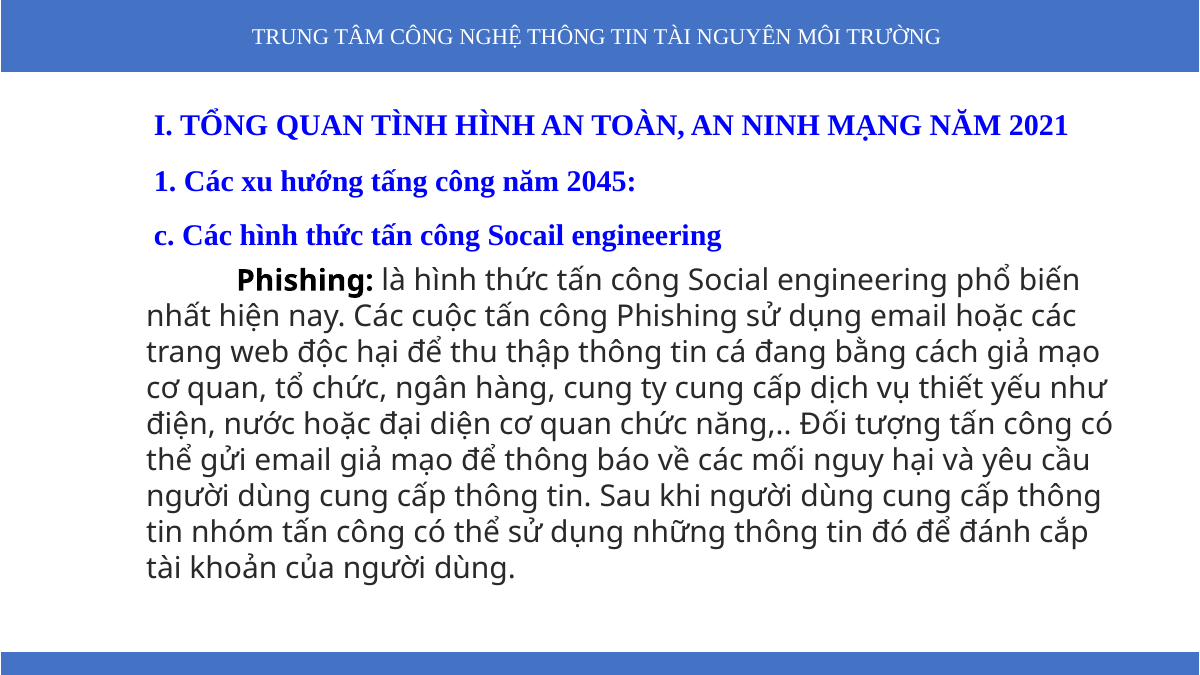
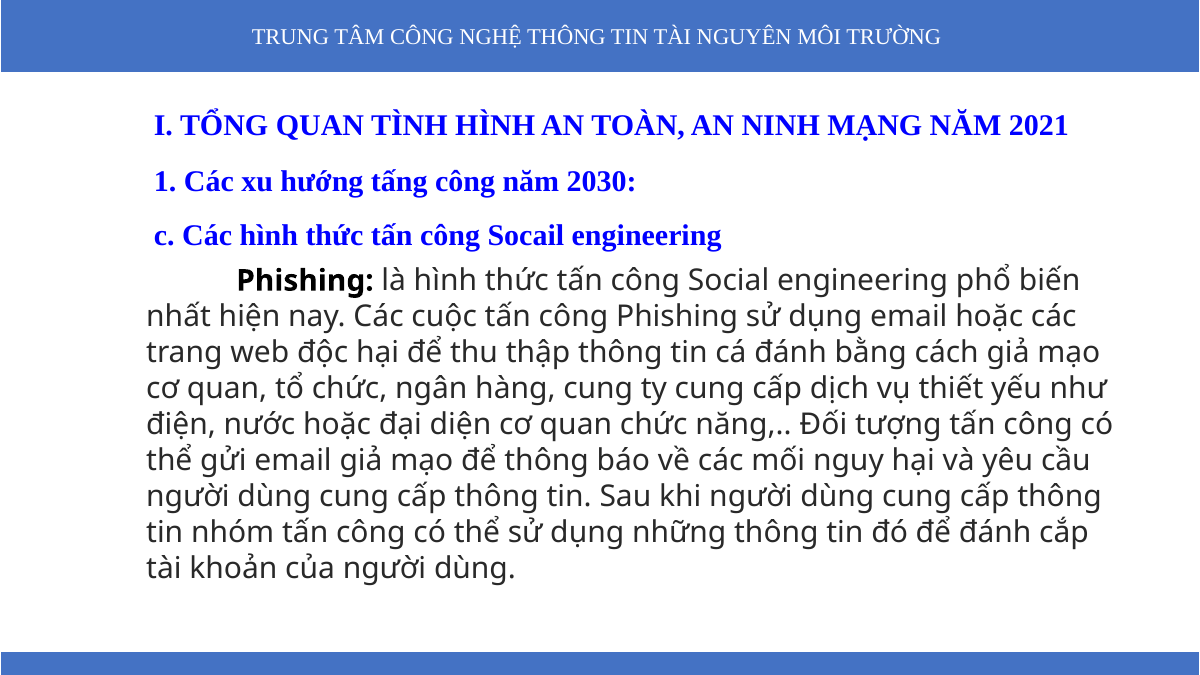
2045: 2045 -> 2030 (602, 181)
cá đang: đang -> đánh (791, 353)
